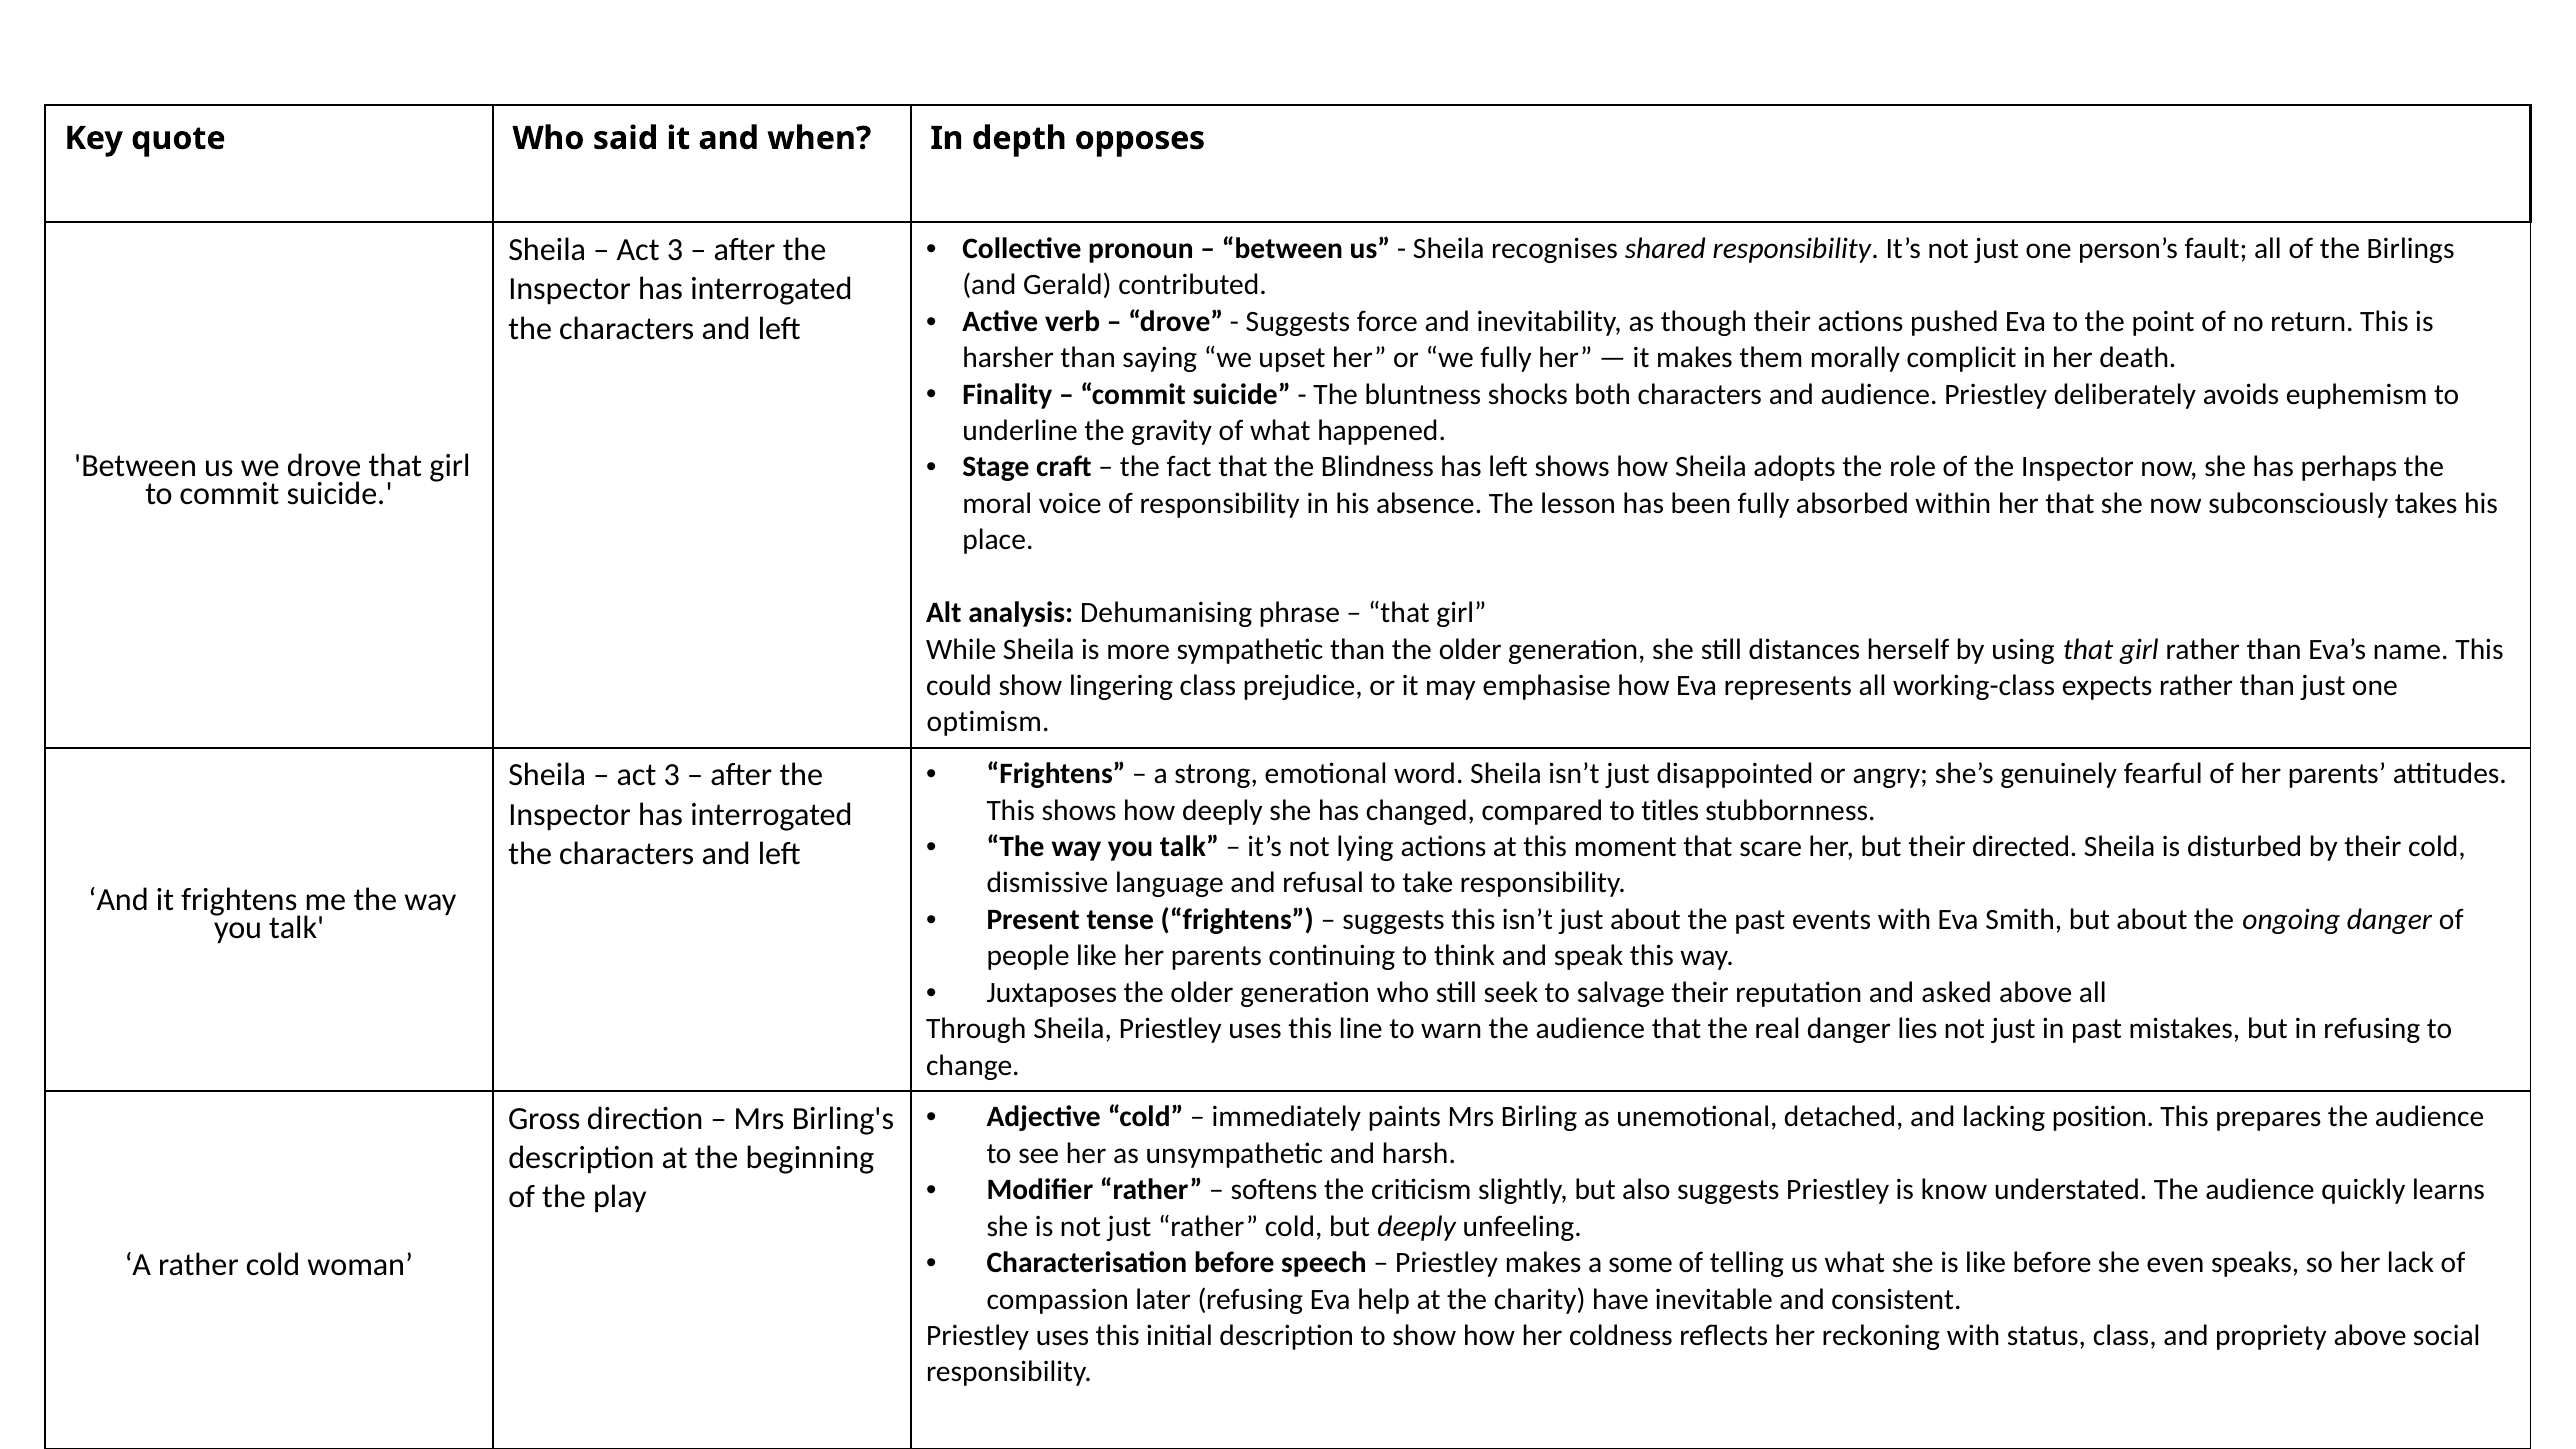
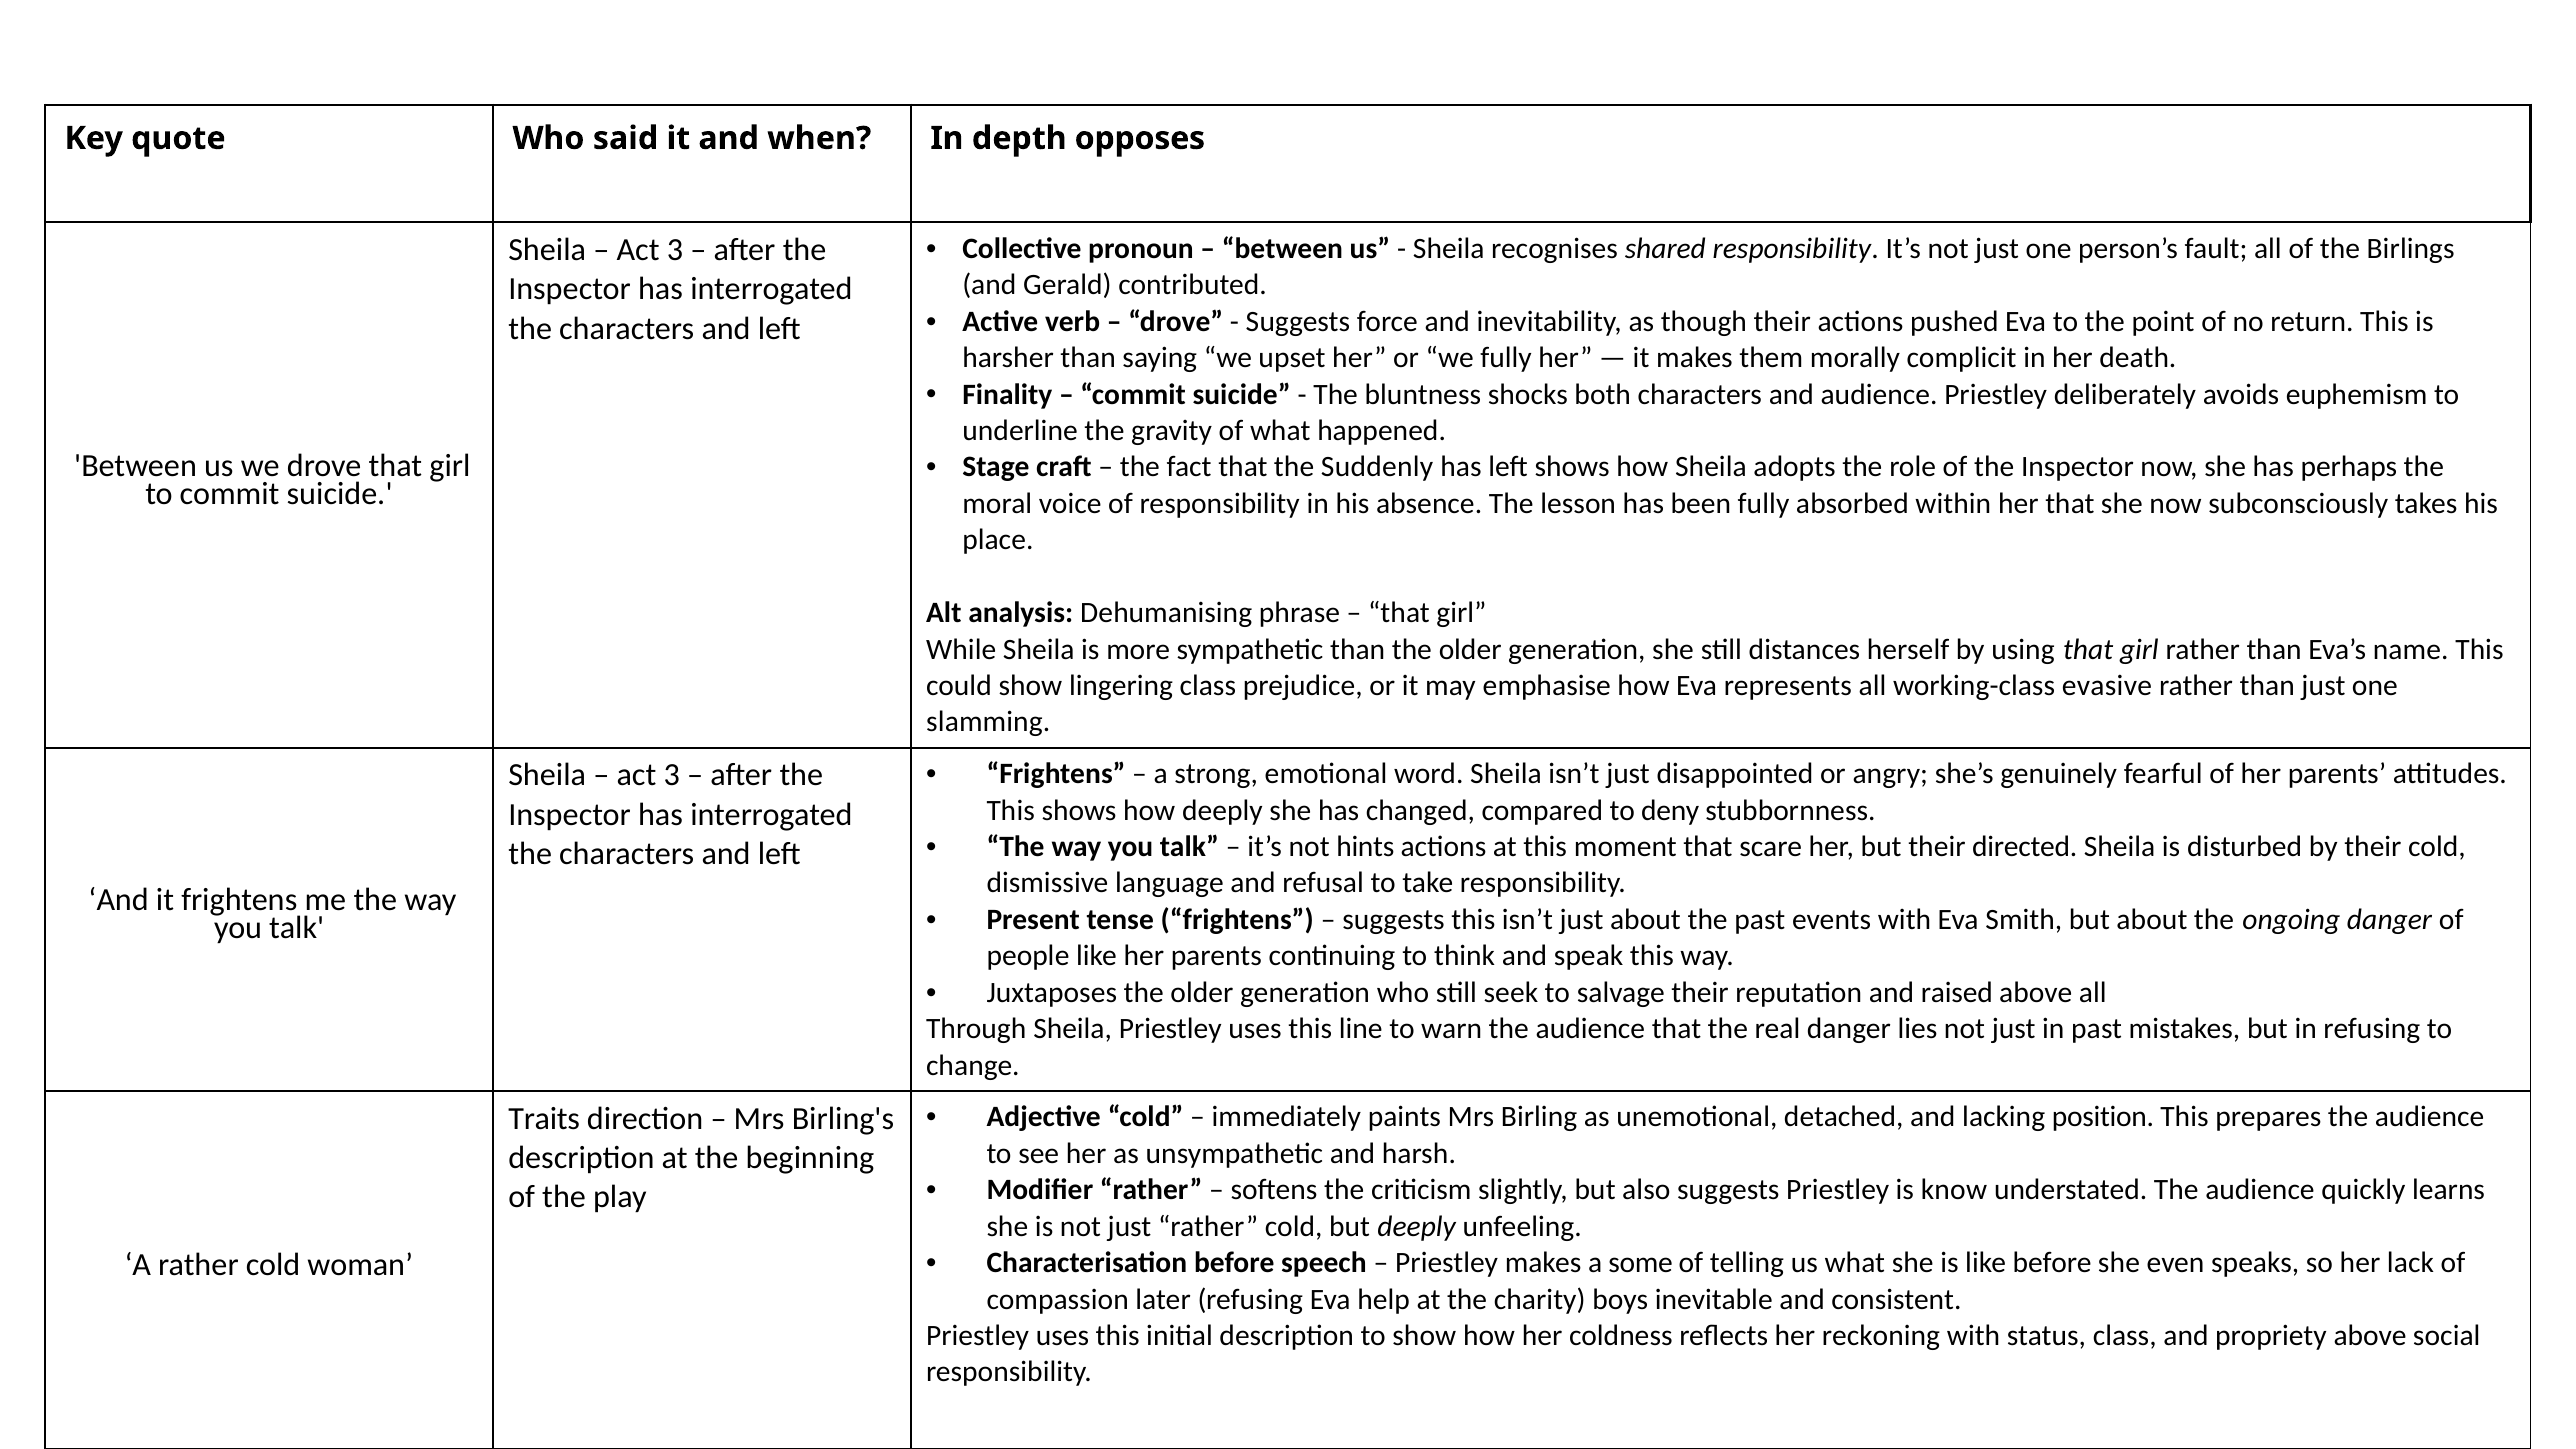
Blindness: Blindness -> Suddenly (1377, 467)
expects: expects -> evasive (2107, 686)
optimism: optimism -> slamming (988, 722)
titles: titles -> deny (1670, 810)
lying: lying -> hints (1365, 847)
asked: asked -> raised (1957, 993)
Gross: Gross -> Traits (544, 1118)
have: have -> boys (1620, 1299)
